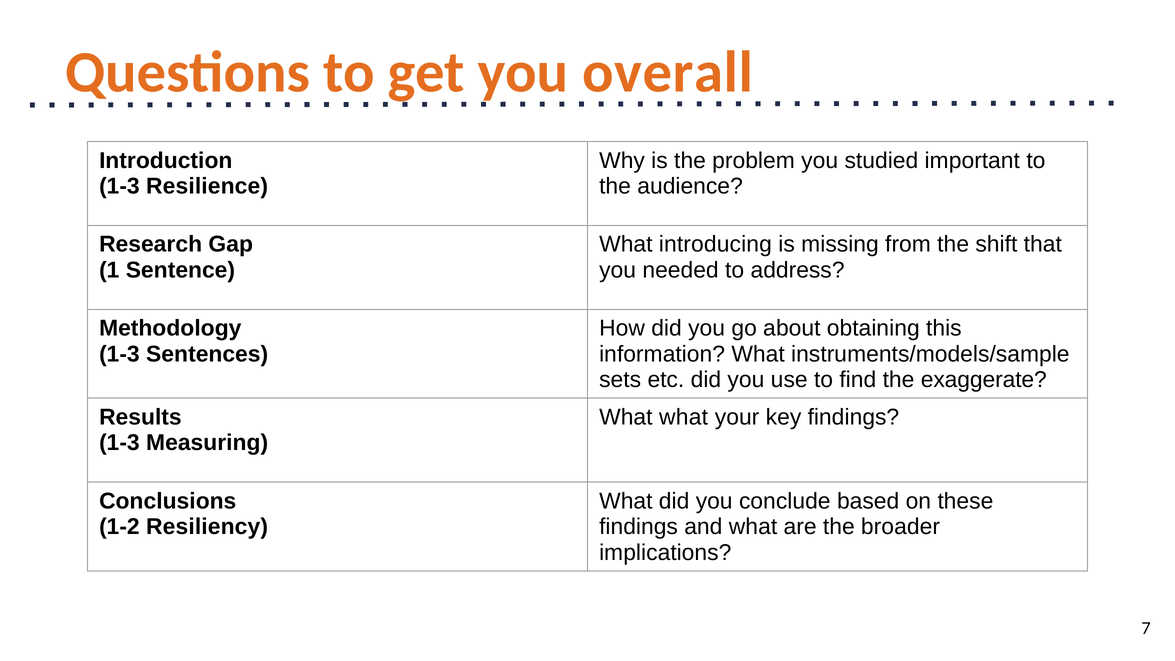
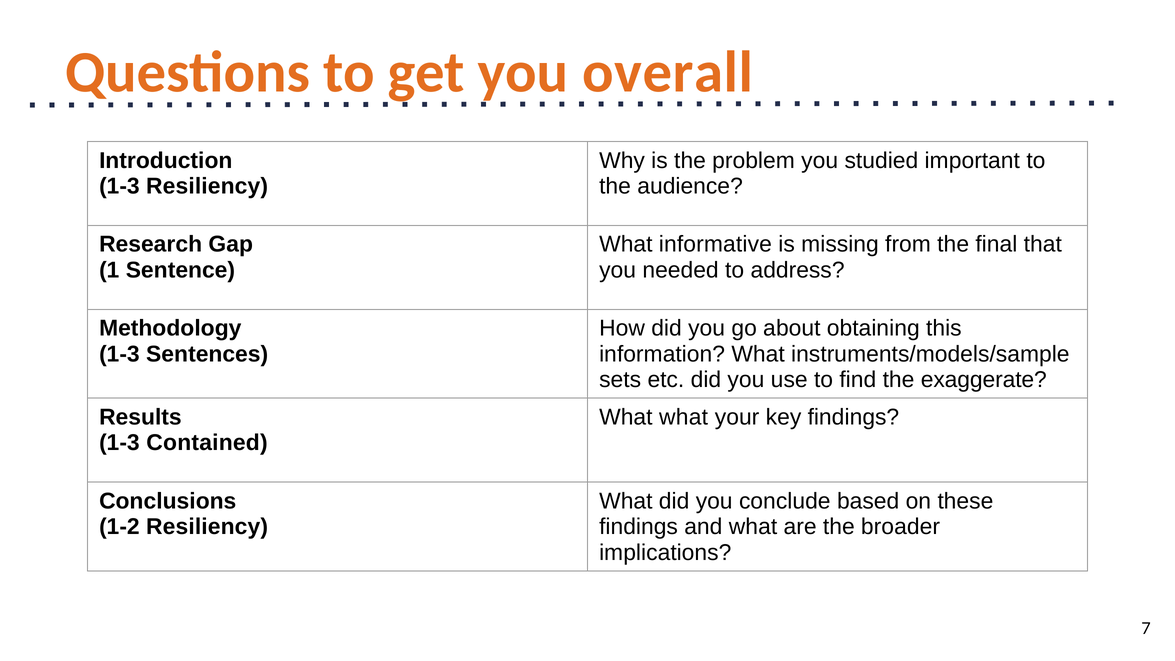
1-3 Resilience: Resilience -> Resiliency (207, 186)
introducing: introducing -> informative (715, 244)
shift: shift -> final (996, 244)
Measuring: Measuring -> Contained (207, 443)
